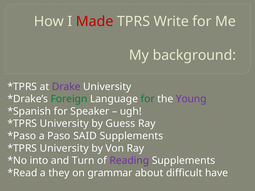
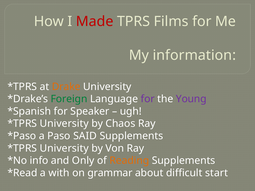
Write: Write -> Films (171, 21)
background: background -> information (194, 55)
Drake colour: purple -> orange (66, 87)
for colour: green -> purple (148, 99)
Guess: Guess -> Chaos (120, 124)
into: into -> info (39, 161)
Turn: Turn -> Only (83, 161)
Reading colour: purple -> orange (129, 161)
they: they -> with (59, 173)
have: have -> start (217, 173)
